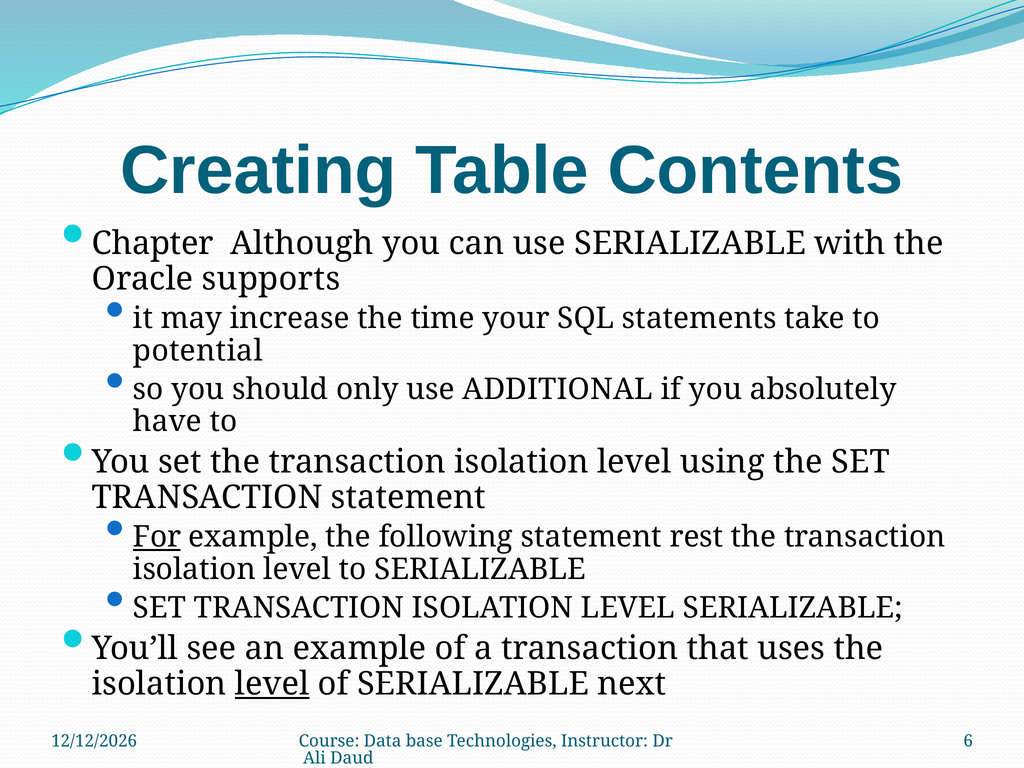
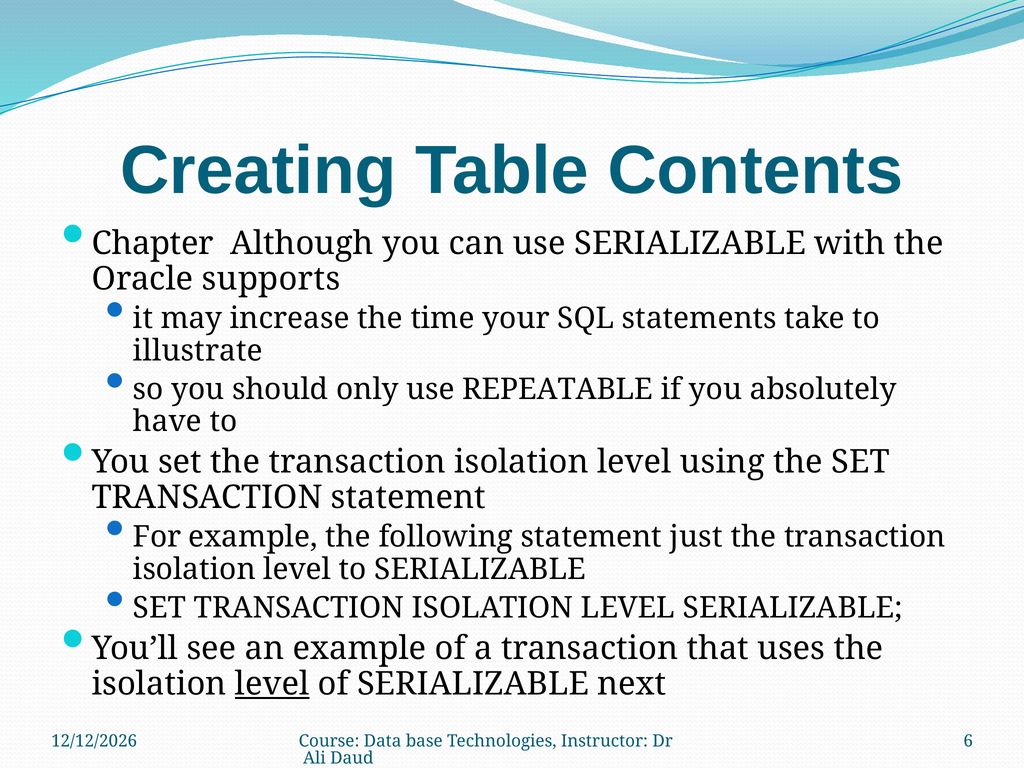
potential: potential -> illustrate (198, 351)
ADDITIONAL: ADDITIONAL -> REPEATABLE (558, 389)
For underline: present -> none (157, 537)
rest: rest -> just (696, 537)
